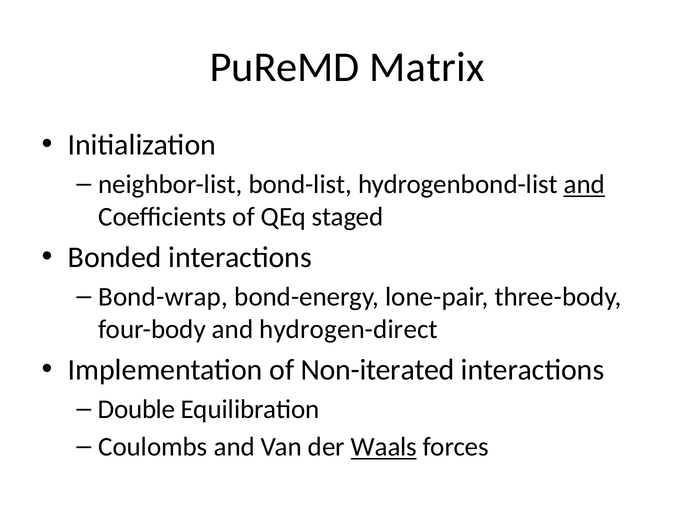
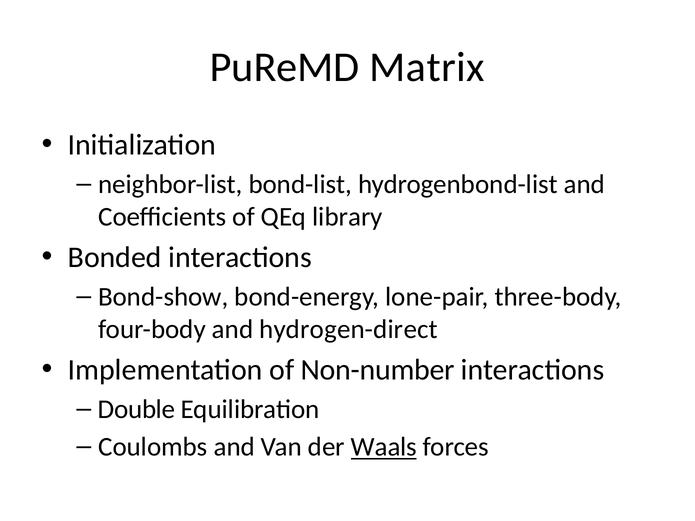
and underline: present -> none (584, 185)
staged: staged -> library (347, 217)
Bond-wrap: Bond-wrap -> Bond-show (163, 297)
Non-iterated: Non-iterated -> Non-number (378, 370)
